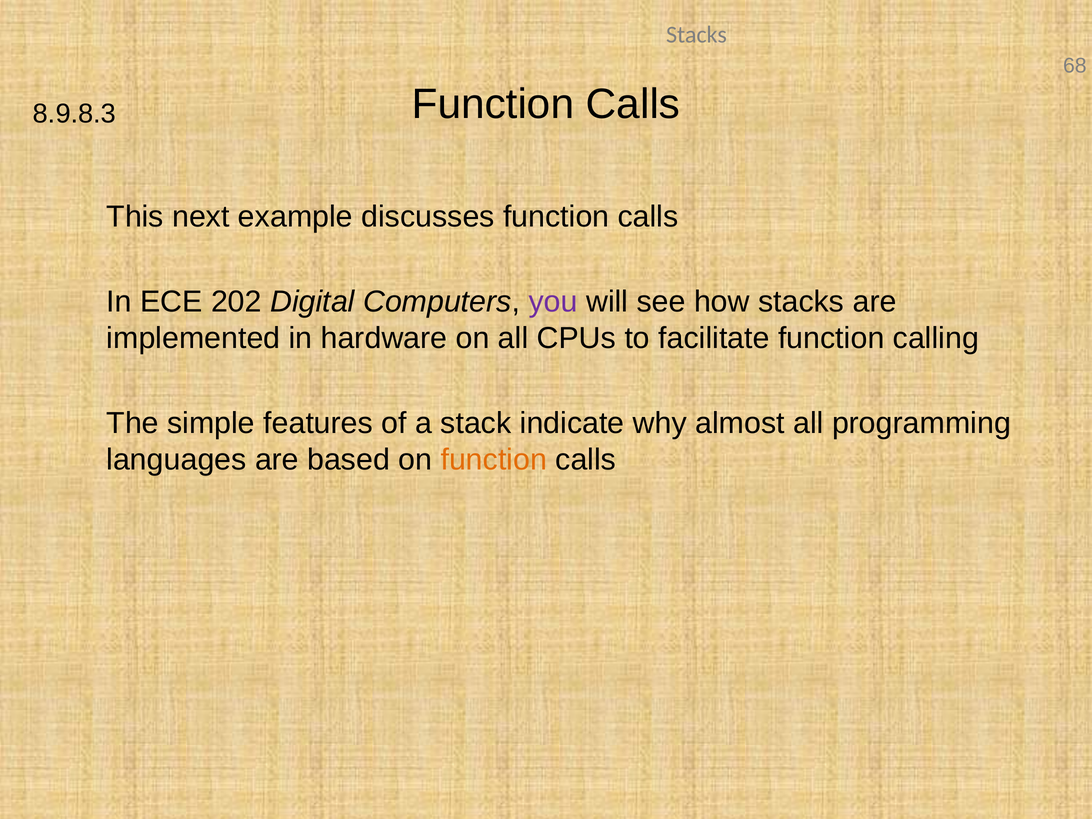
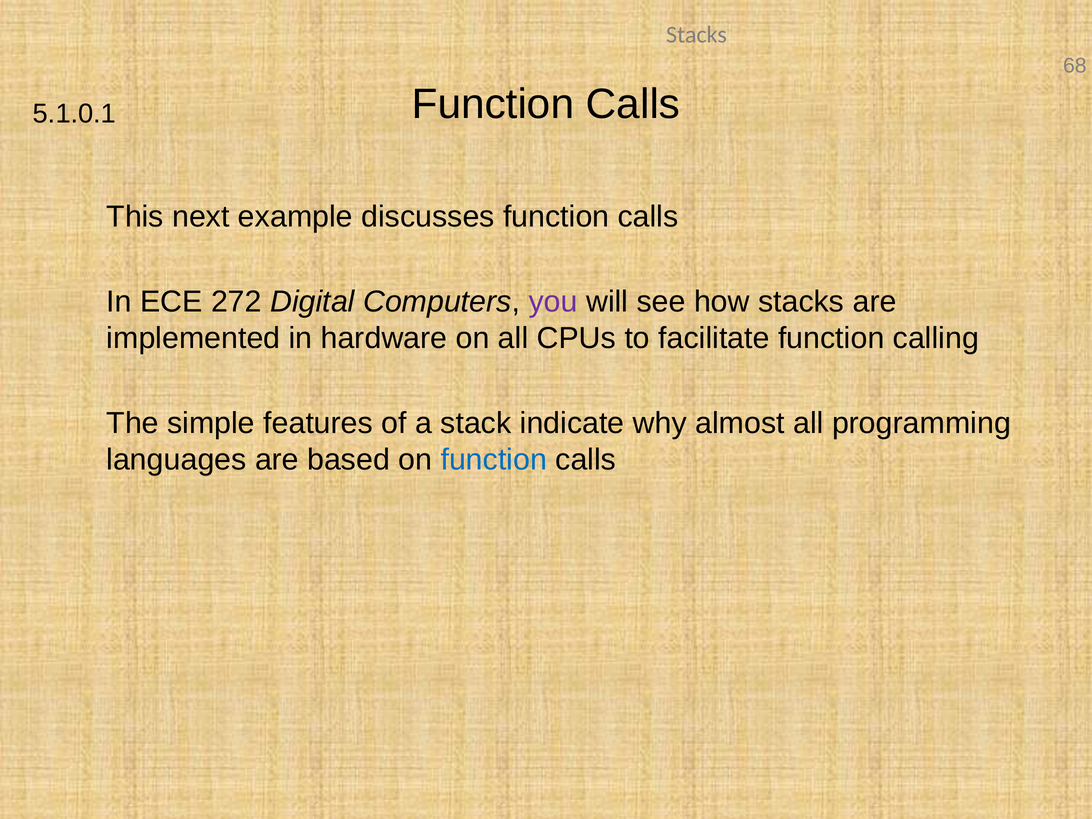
8.9.8.3: 8.9.8.3 -> 5.1.0.1 (74, 114)
202: 202 -> 272 (236, 302)
function colour: orange -> blue (494, 460)
